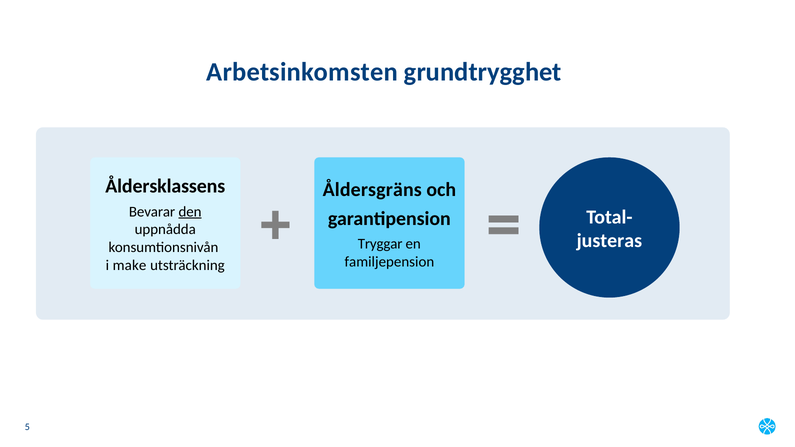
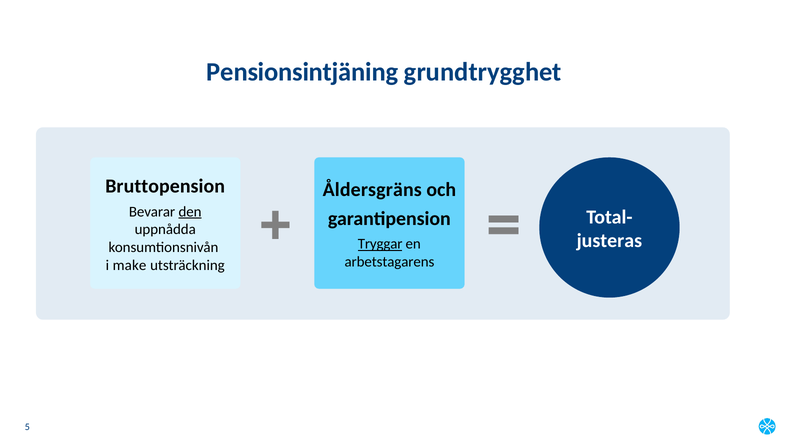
Arbetsinkomsten: Arbetsinkomsten -> Pensionsintjäning (302, 72)
Åldersklassens: Åldersklassens -> Bruttopension (165, 186)
Tryggar underline: none -> present (380, 244)
familjepension: familjepension -> arbetstagarens (389, 262)
